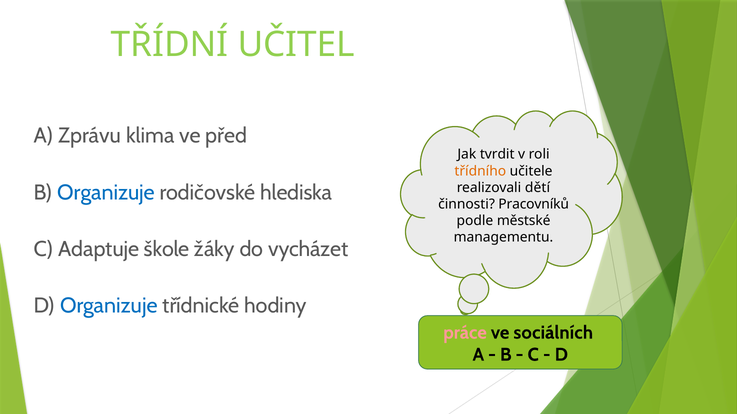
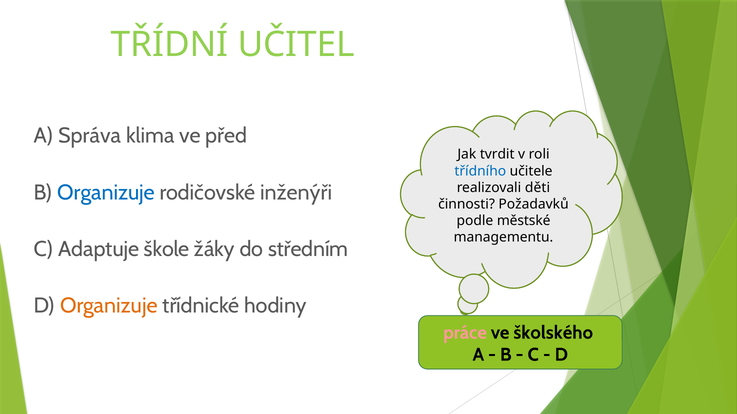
Zprávu: Zprávu -> Správa (90, 136)
třídního colour: orange -> blue (480, 171)
dětí: dětí -> děti (537, 188)
hlediska: hlediska -> inženýři (296, 193)
Pracovníků: Pracovníků -> Požadavků (534, 204)
vycházet: vycházet -> středním (308, 249)
Organizuje colour: blue -> orange (109, 306)
sociálních: sociálních -> školského (553, 333)
